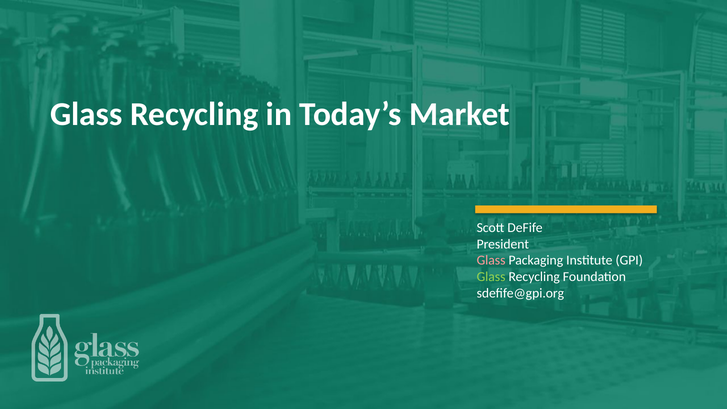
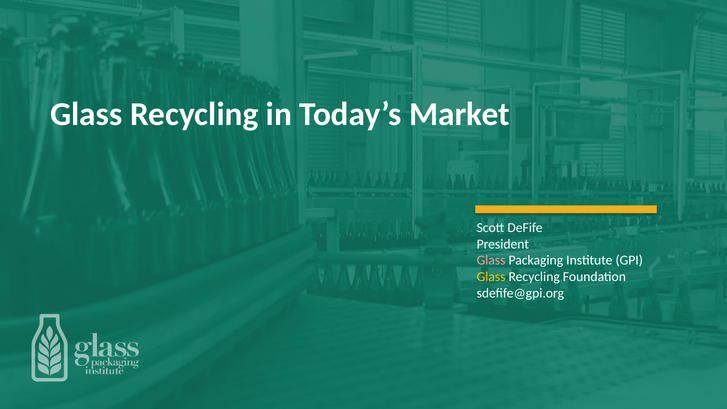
Glass colour: light green -> yellow (491, 277)
